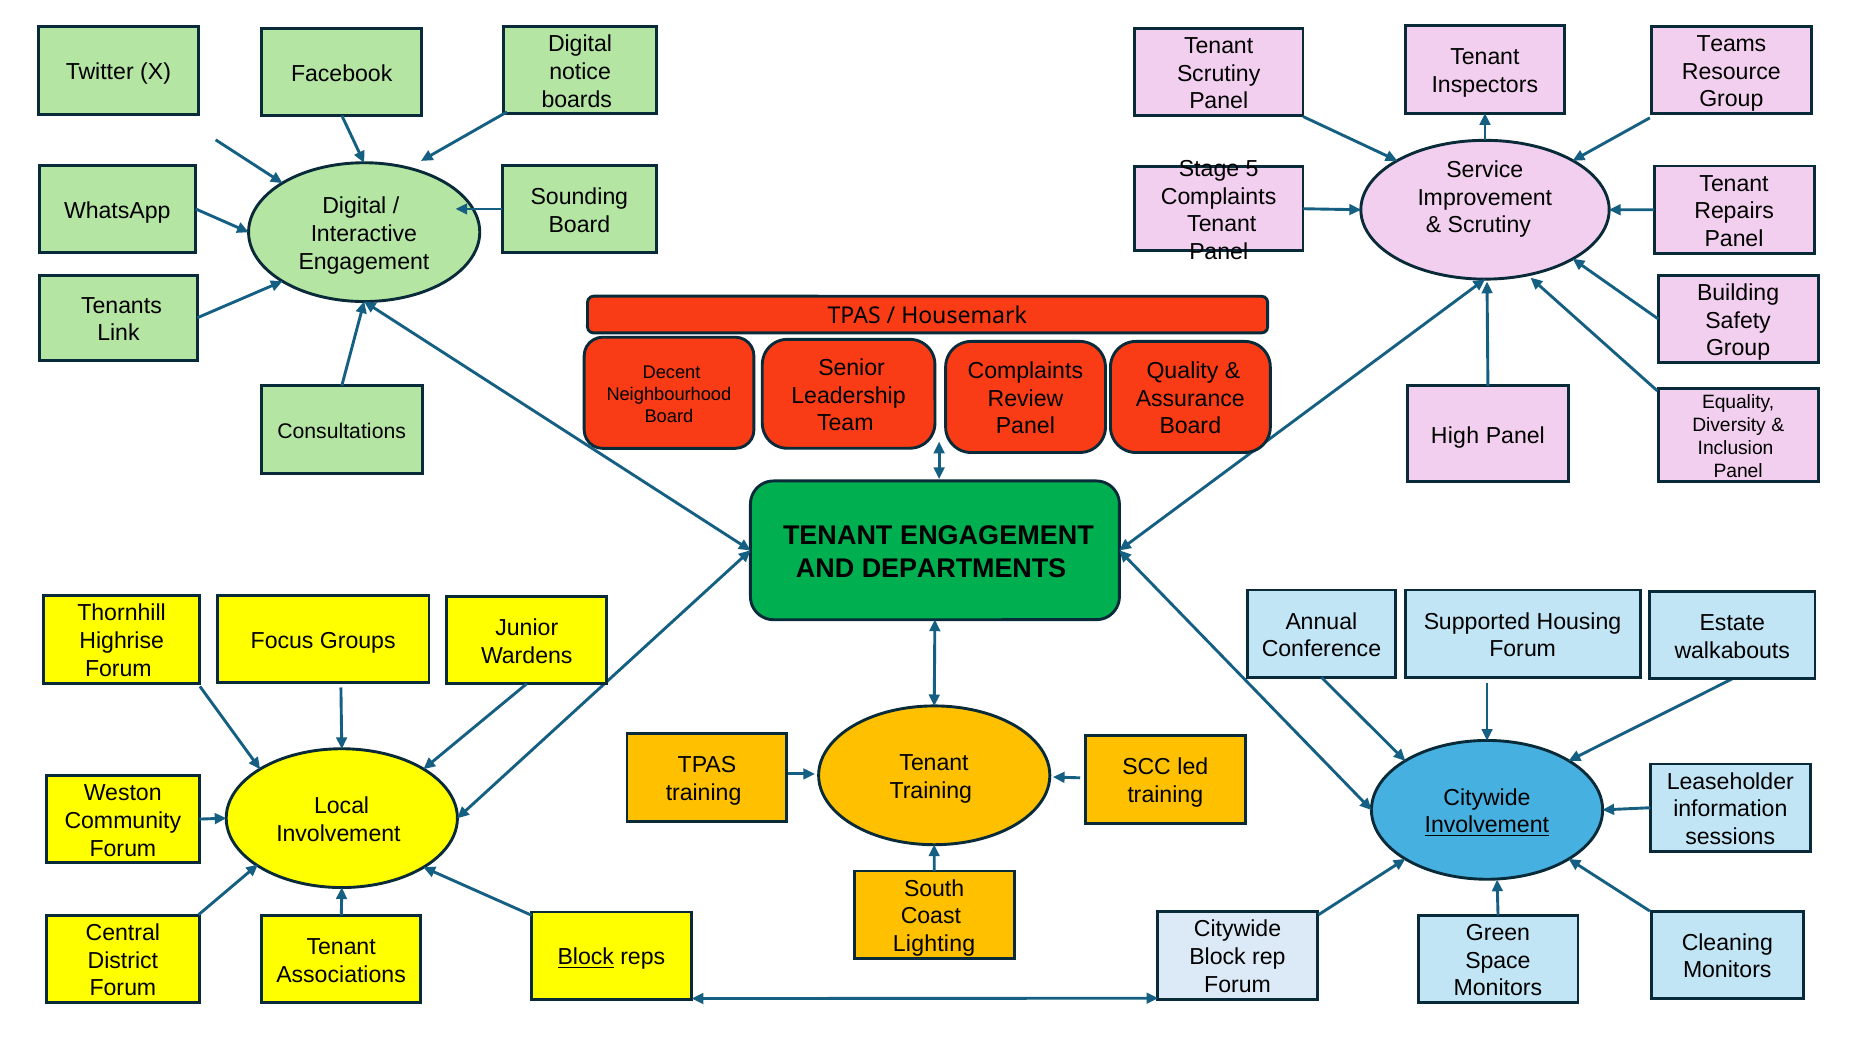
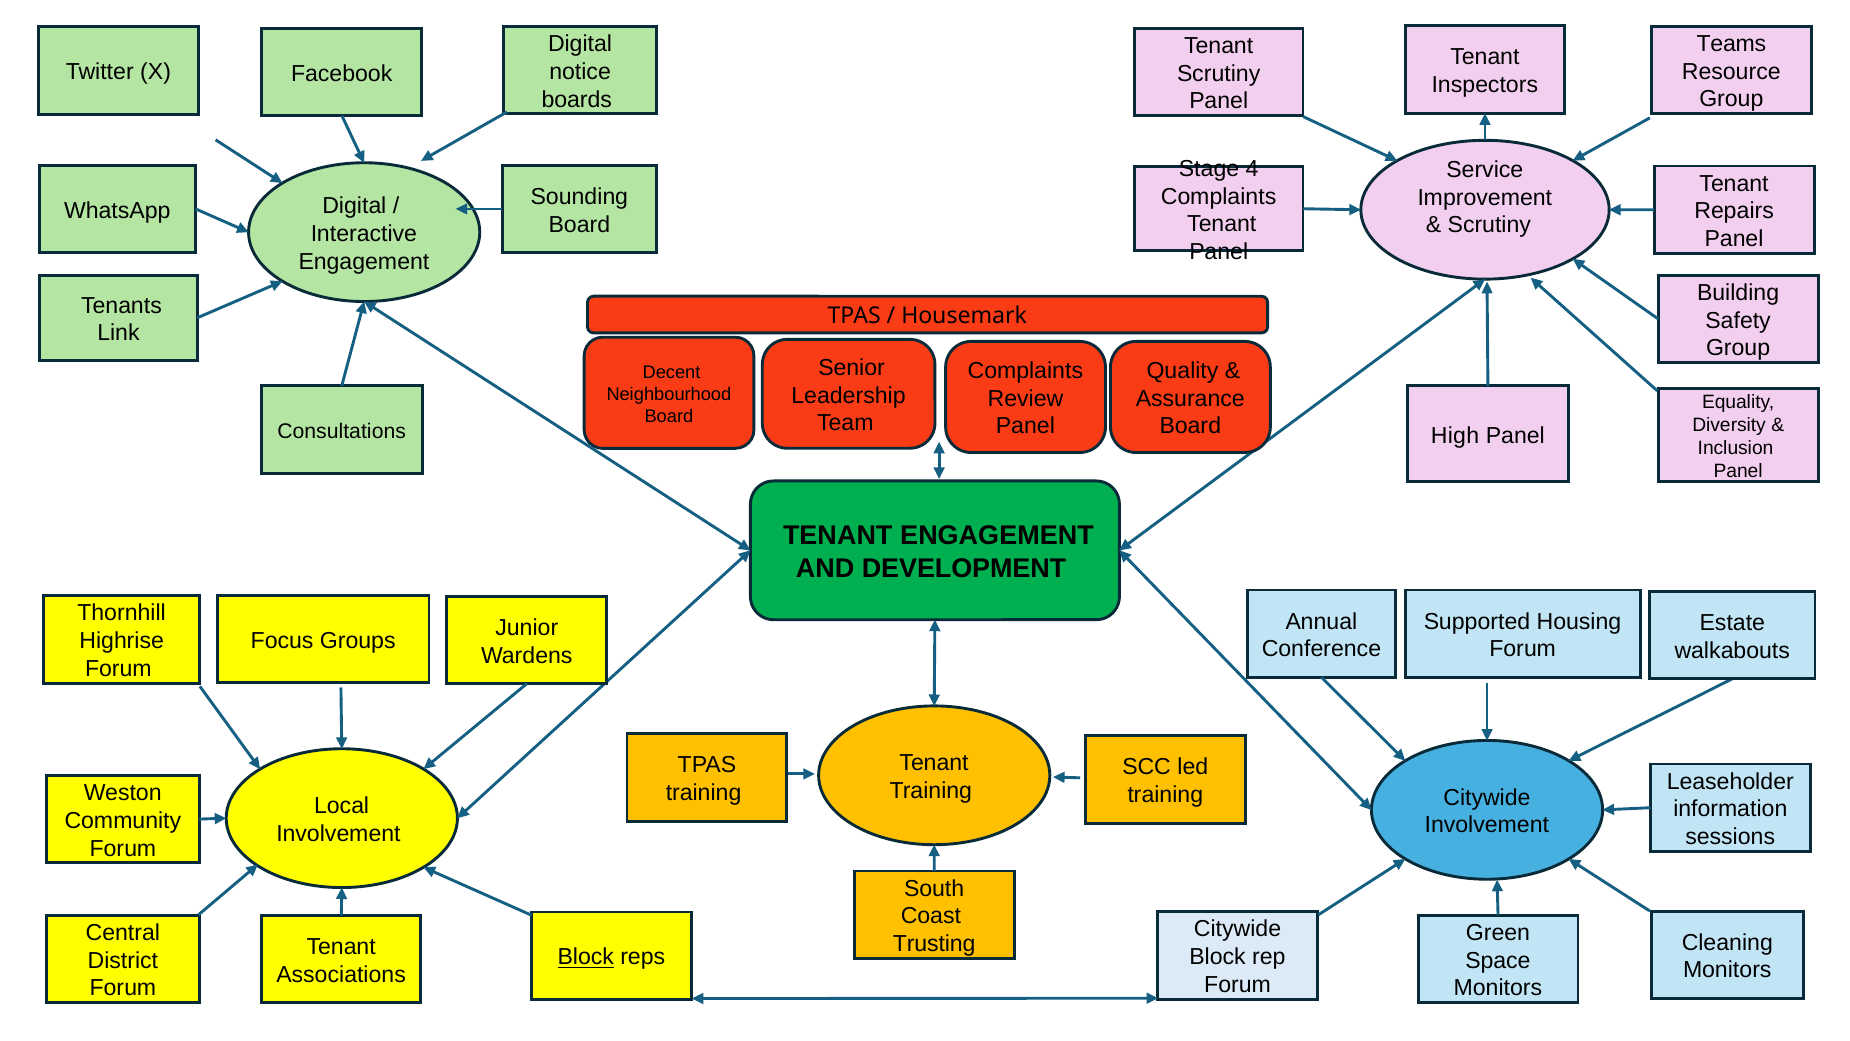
5: 5 -> 4 (1252, 169)
DEPARTMENTS: DEPARTMENTS -> DEVELOPMENT (964, 568)
Involvement underline: present -> none (1487, 825)
Lighting: Lighting -> Trusting (934, 944)
